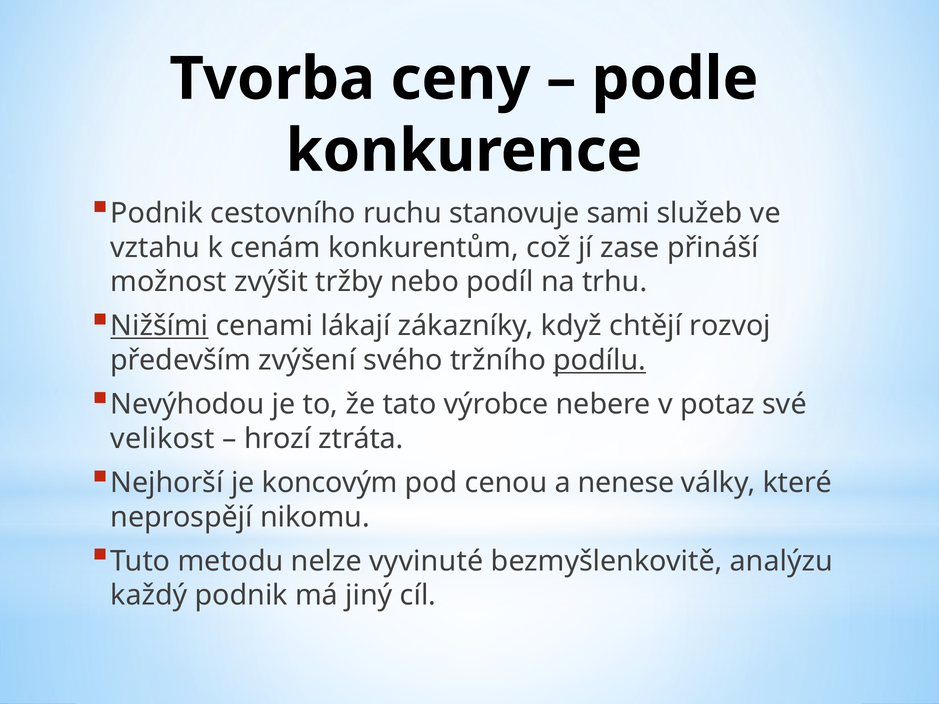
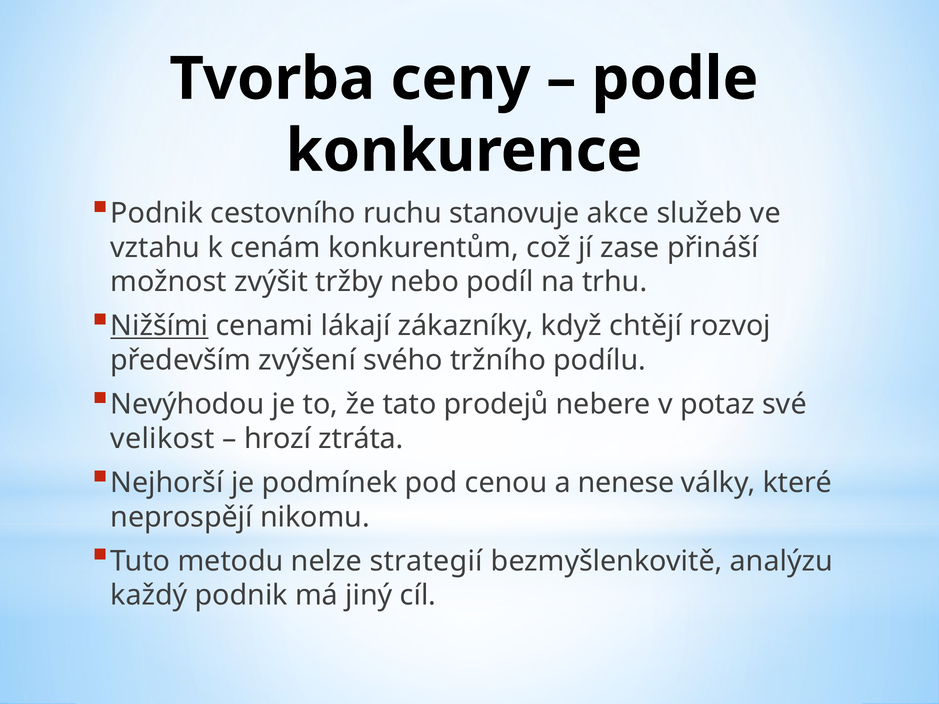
sami: sami -> akce (618, 213)
podílu underline: present -> none (600, 361)
výrobce: výrobce -> prodejů (496, 405)
koncovým: koncovým -> podmínek (330, 483)
vyvinuté: vyvinuté -> strategií (426, 561)
